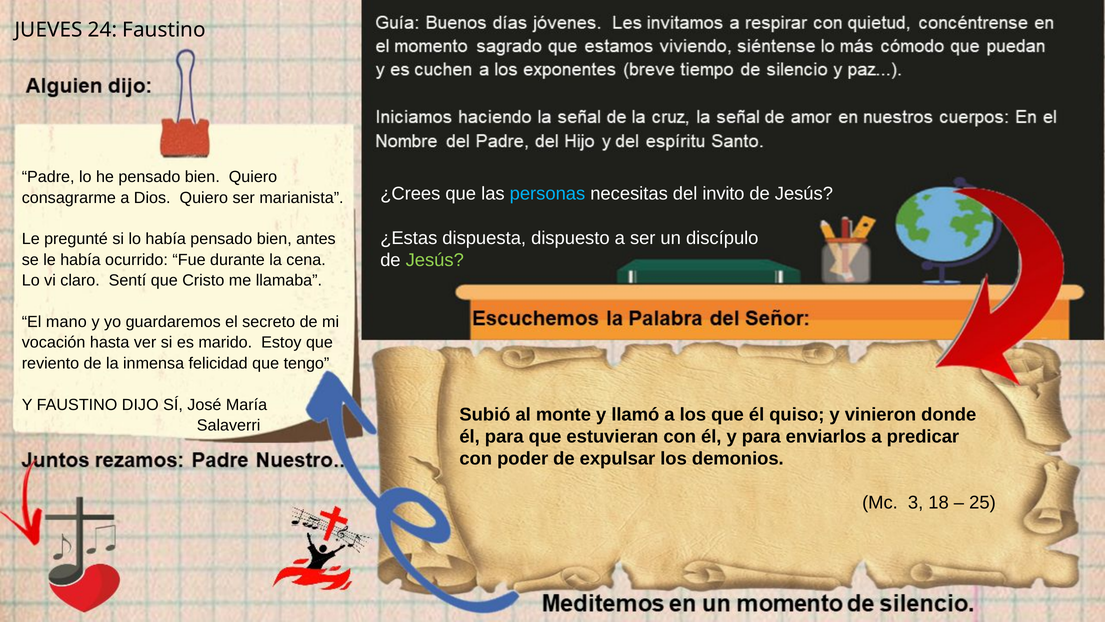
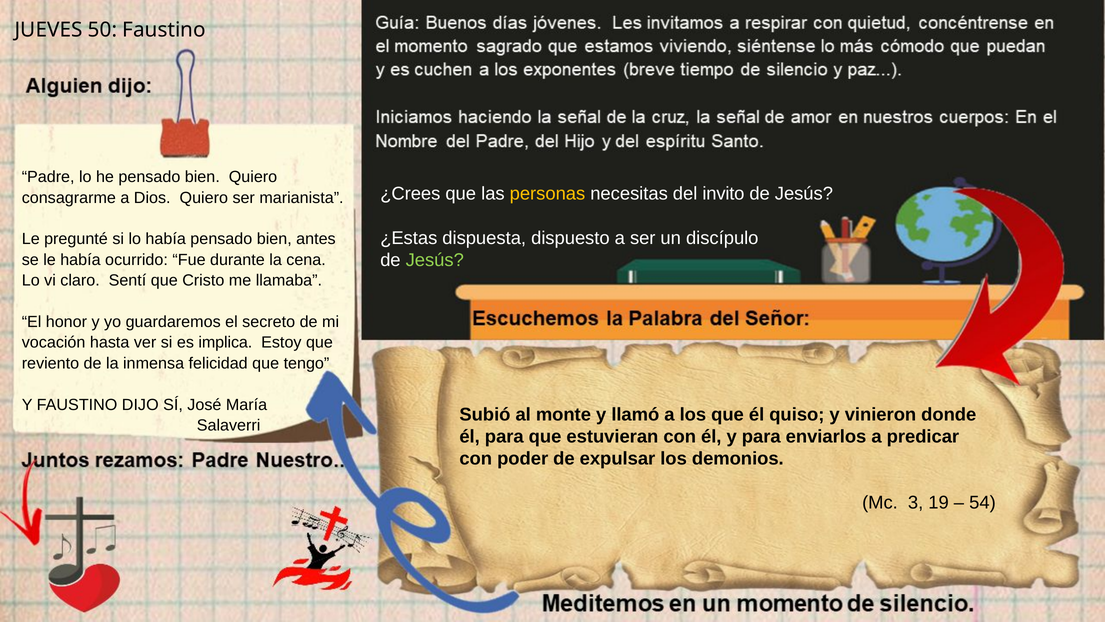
24: 24 -> 50 (102, 30)
personas colour: light blue -> yellow (547, 194)
mano: mano -> honor (66, 322)
marido: marido -> implica (225, 342)
18: 18 -> 19 (939, 502)
25: 25 -> 54 (982, 502)
